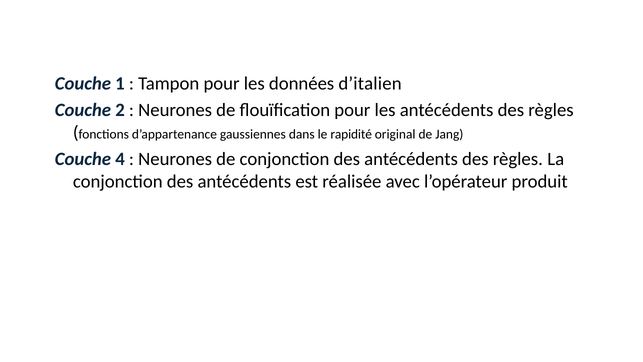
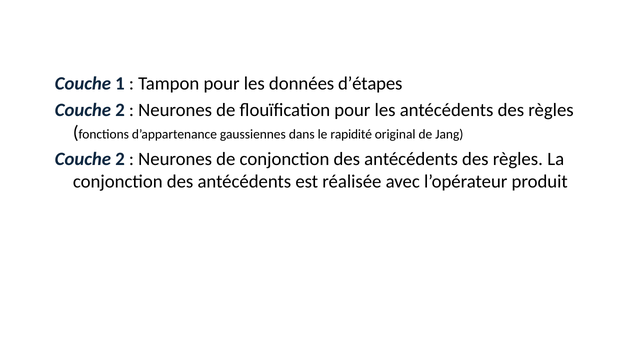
d’italien: d’italien -> d’étapes (370, 84)
4: 4 -> 2 (120, 159)
